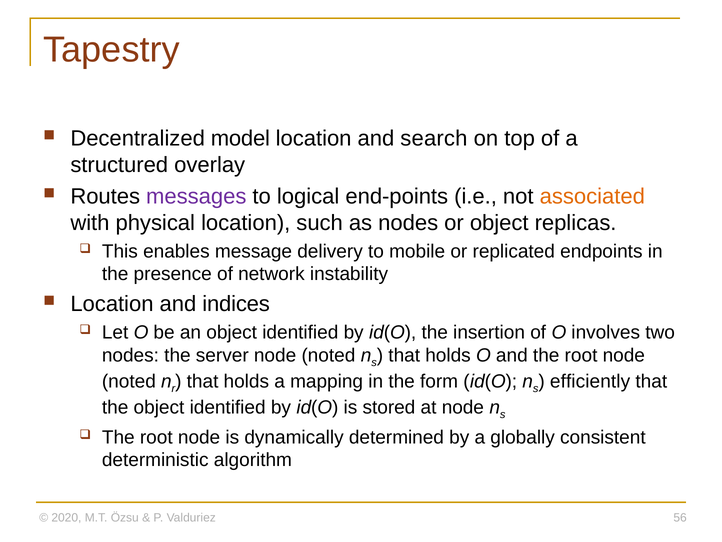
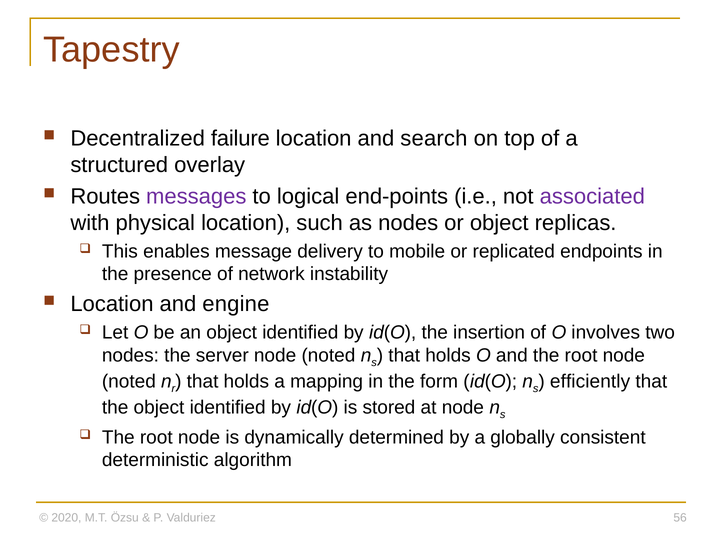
model: model -> failure (240, 138)
associated colour: orange -> purple (592, 196)
indices: indices -> engine (236, 304)
